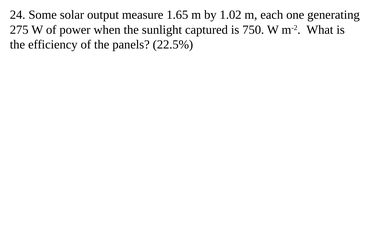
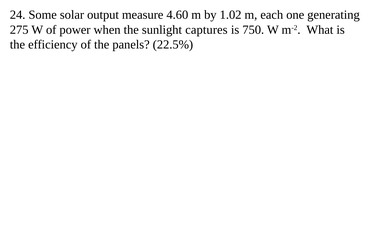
1.65: 1.65 -> 4.60 (177, 15)
captured: captured -> captures (206, 30)
